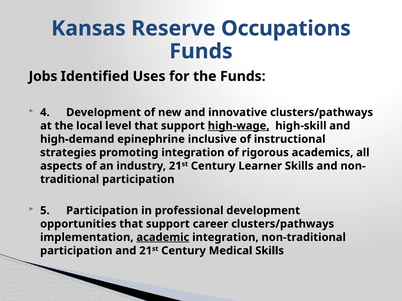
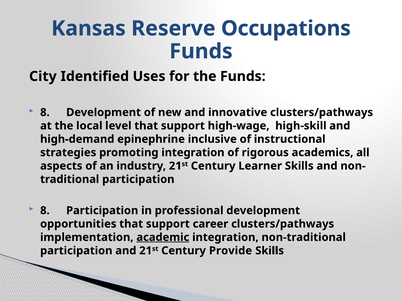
Jobs: Jobs -> City (43, 76)
4: 4 -> 8 (45, 113)
high-wage underline: present -> none (239, 126)
5: 5 -> 8 (45, 211)
Medical: Medical -> Provide (231, 251)
